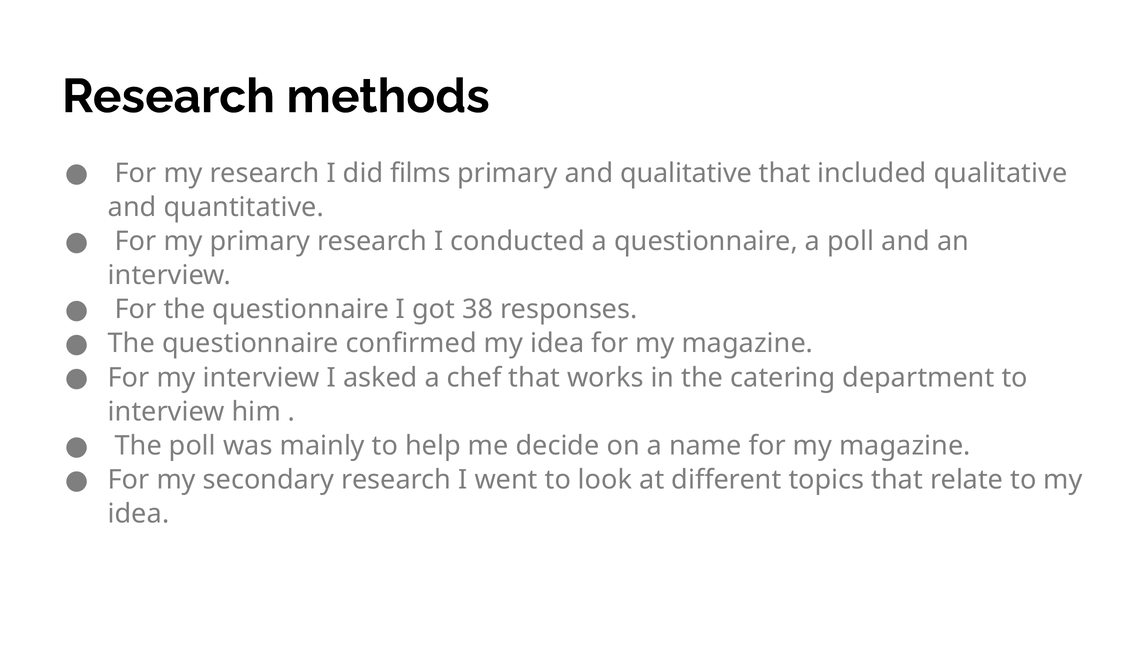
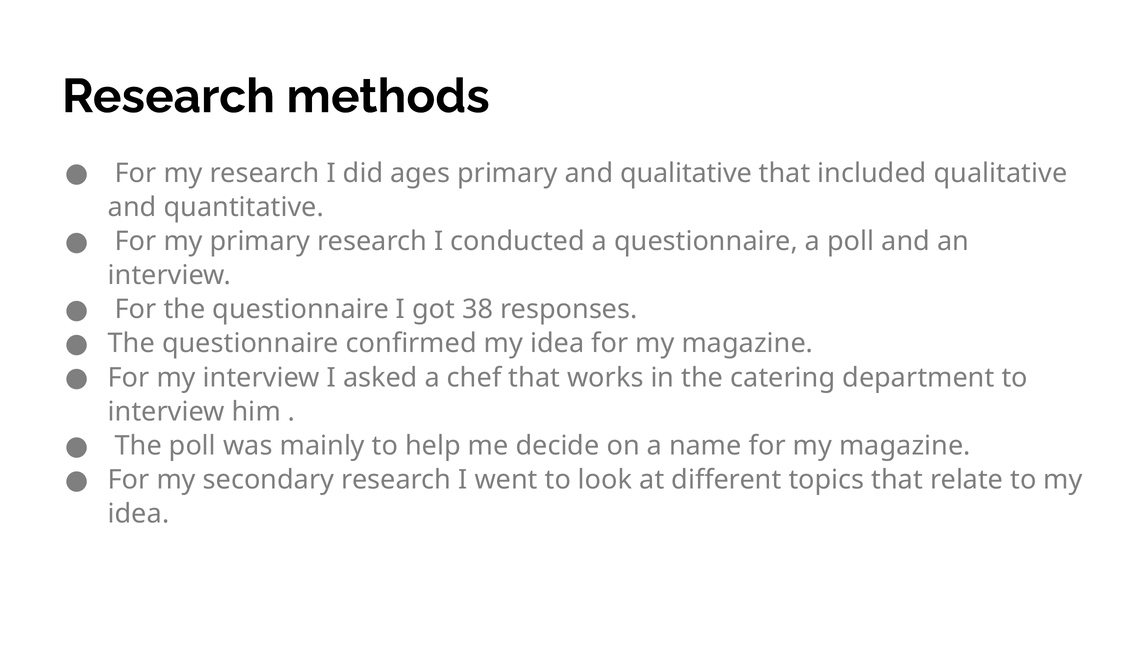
films: films -> ages (420, 173)
